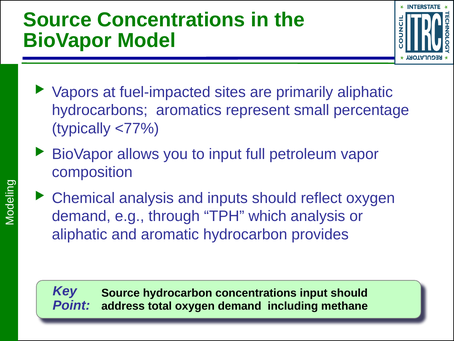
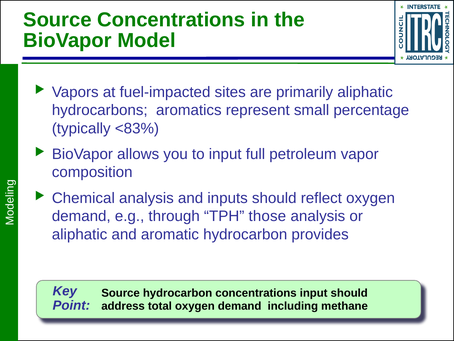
<77%: <77% -> <83% (137, 128)
which: which -> those (267, 216)
